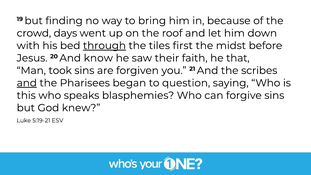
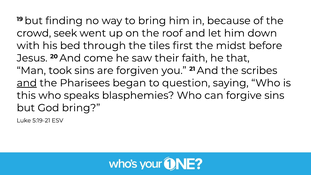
days: days -> seek (65, 33)
through underline: present -> none (104, 46)
know: know -> come (98, 58)
God knew: knew -> bring (81, 108)
